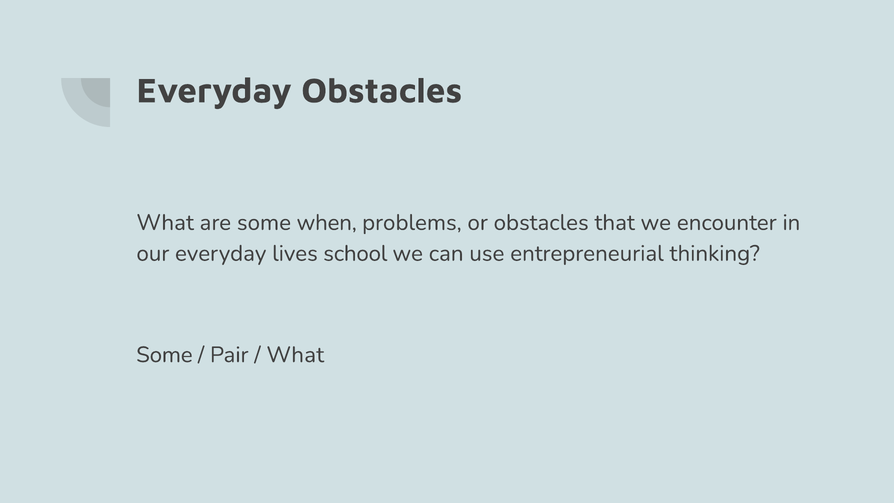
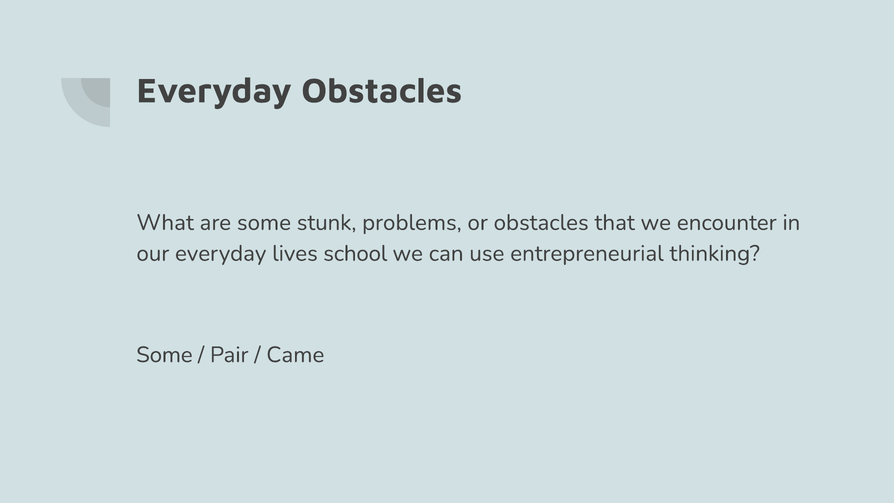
when: when -> stunk (327, 222)
What: What -> Came (295, 355)
